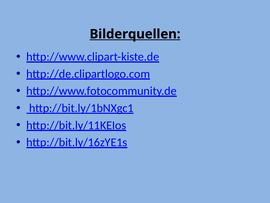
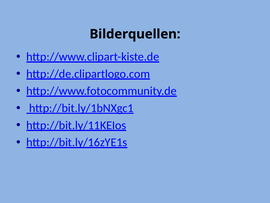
Bilderquellen underline: present -> none (135, 34)
